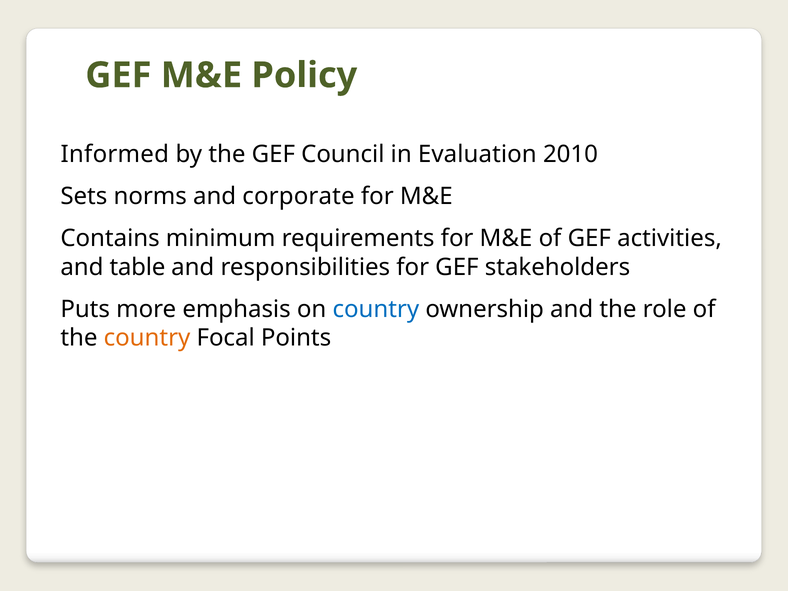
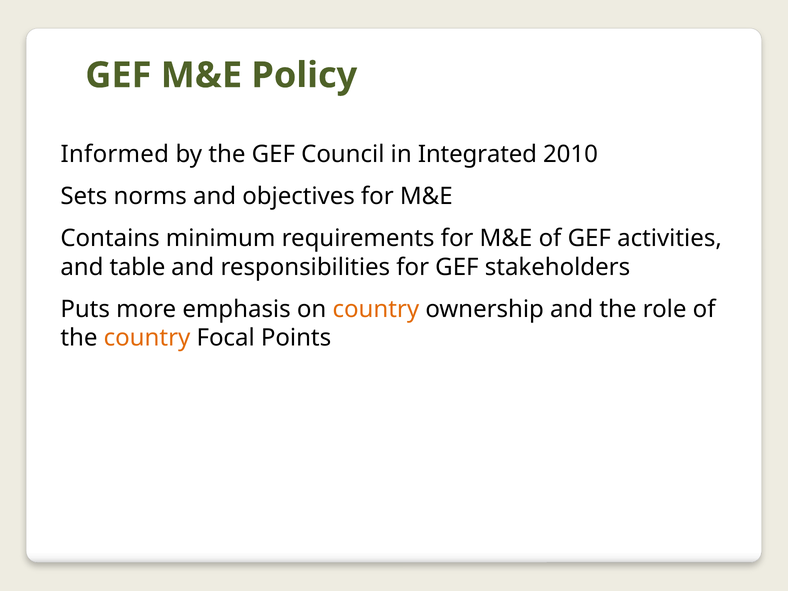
Evaluation: Evaluation -> Integrated (477, 154)
corporate: corporate -> objectives (299, 196)
country colour: blue -> orange (376, 309)
